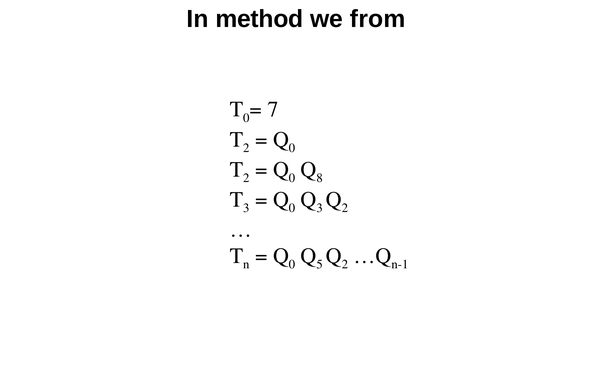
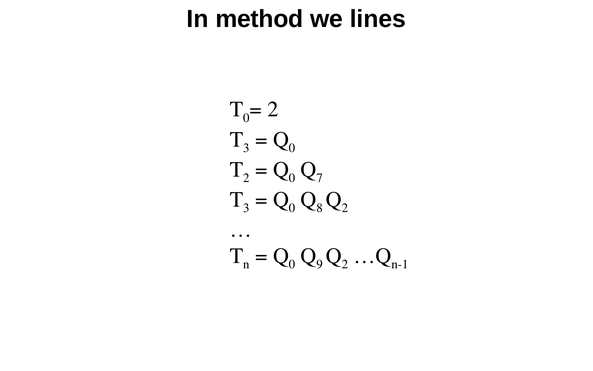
from: from -> lines (378, 19)
7: 7 -> 2 (273, 109)
2: 2 -> 3 (246, 148)
8: 8 -> 7 (320, 178)
3: 3 -> 8 (320, 208)
5: 5 -> 9 (320, 264)
